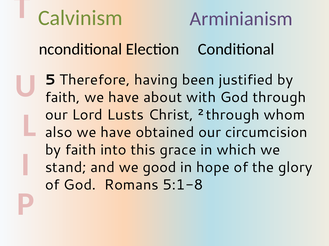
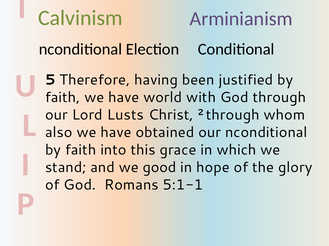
about: about -> world (163, 98)
our circumcision: circumcision -> nconditional (266, 133)
5:1-8: 5:1-8 -> 5:1-1 (183, 185)
